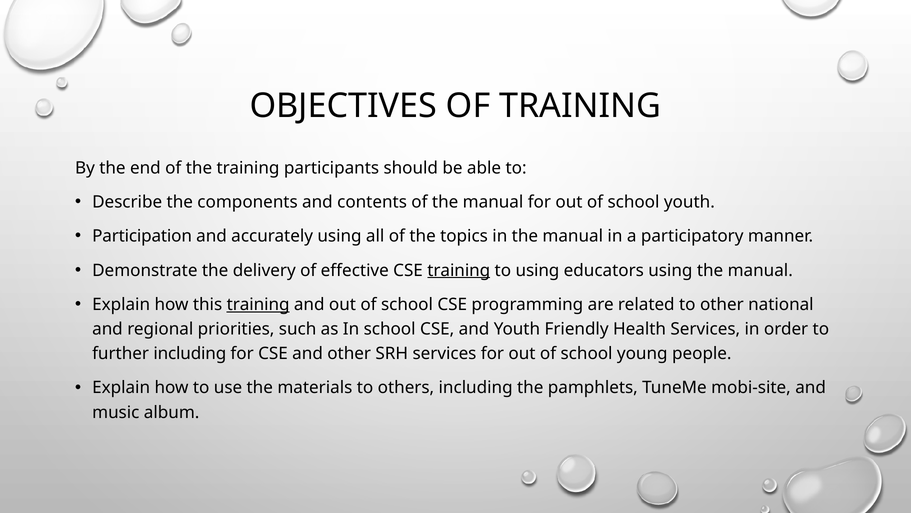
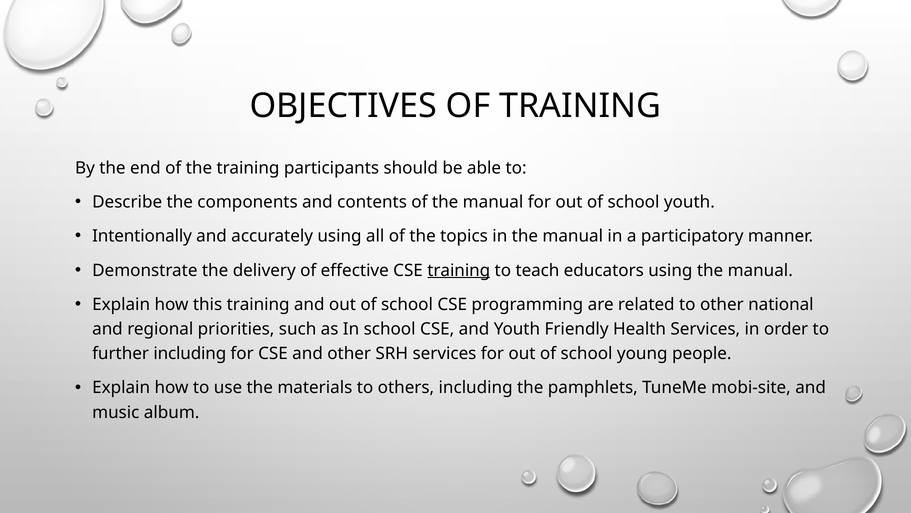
Participation: Participation -> Intentionally (142, 236)
to using: using -> teach (537, 270)
training underline: present -> none (258, 304)
